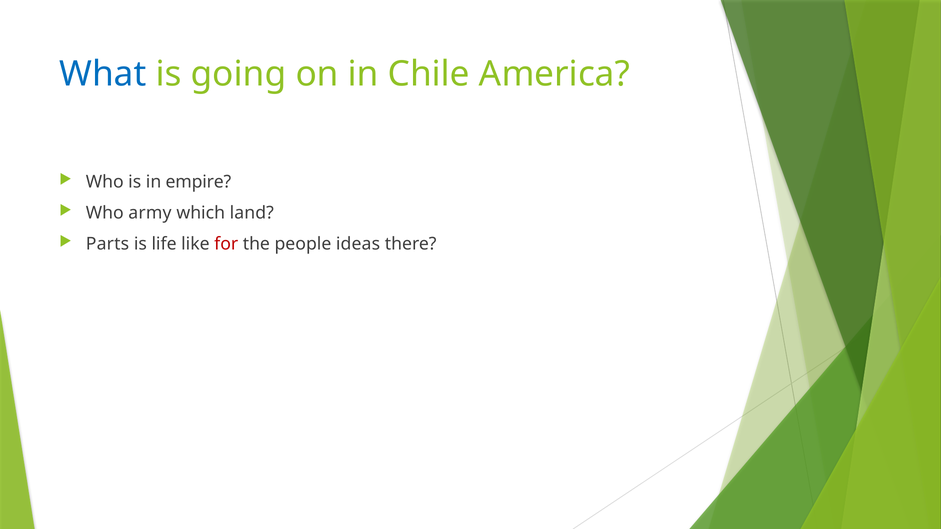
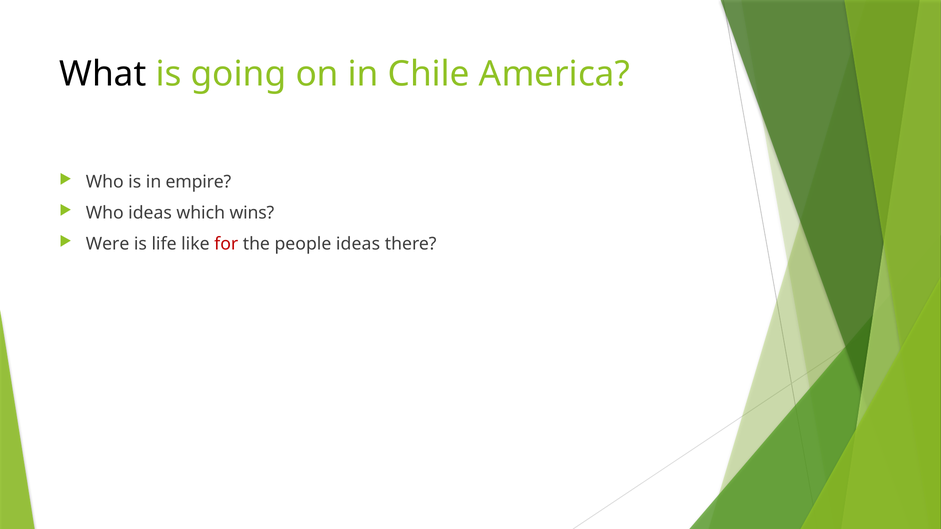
What colour: blue -> black (103, 74)
Who army: army -> ideas (150, 213)
land: land -> wins (252, 213)
Parts: Parts -> Were (108, 244)
